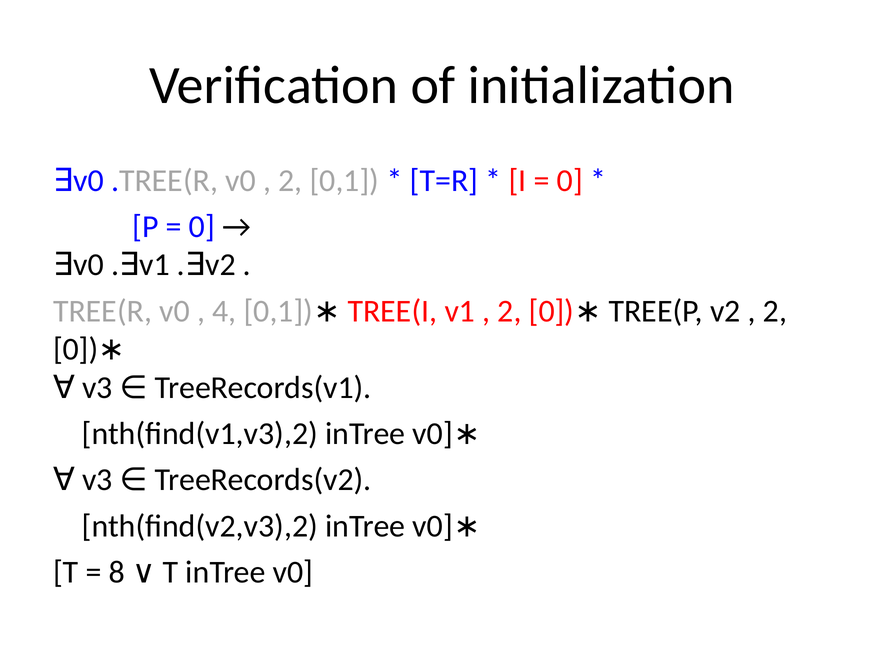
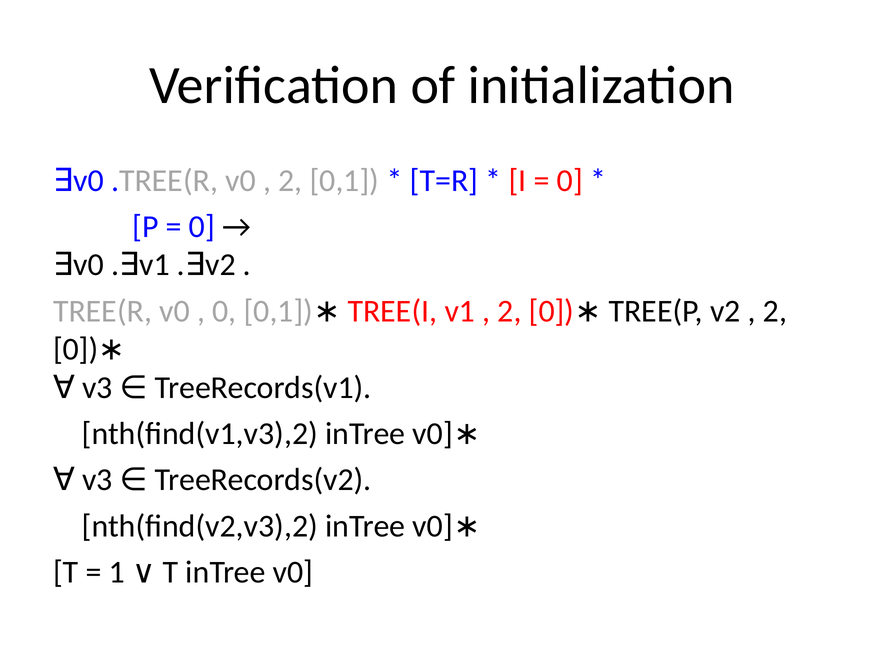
4: 4 -> 0 (224, 311)
8: 8 -> 1 (117, 572)
